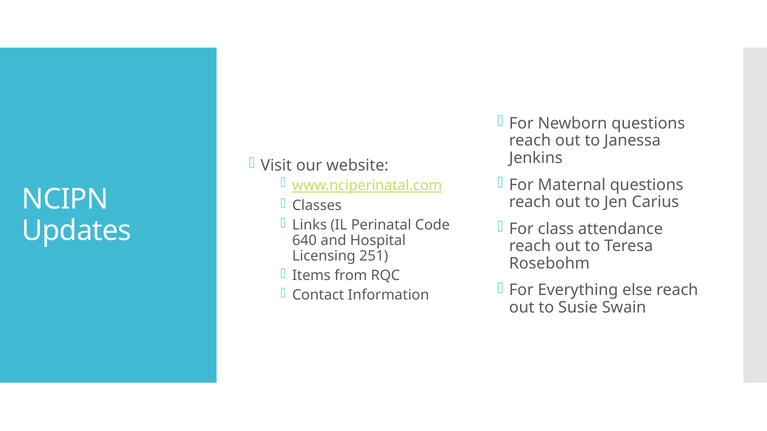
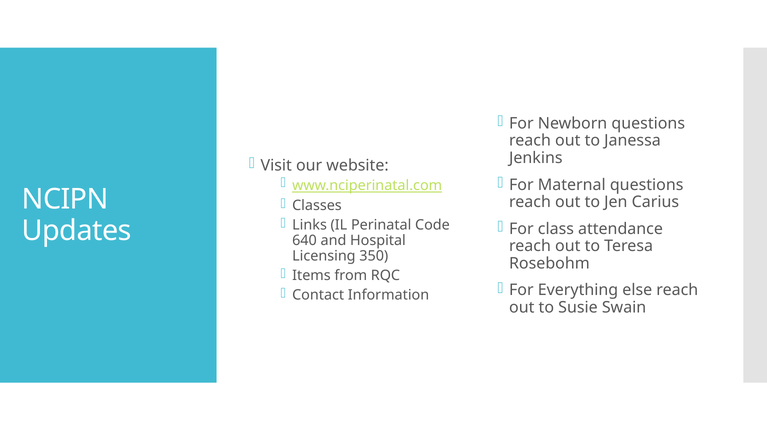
251: 251 -> 350 (374, 256)
